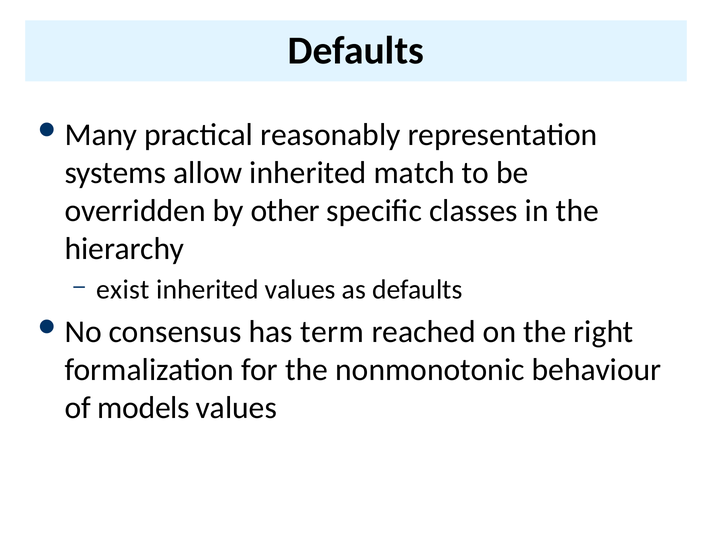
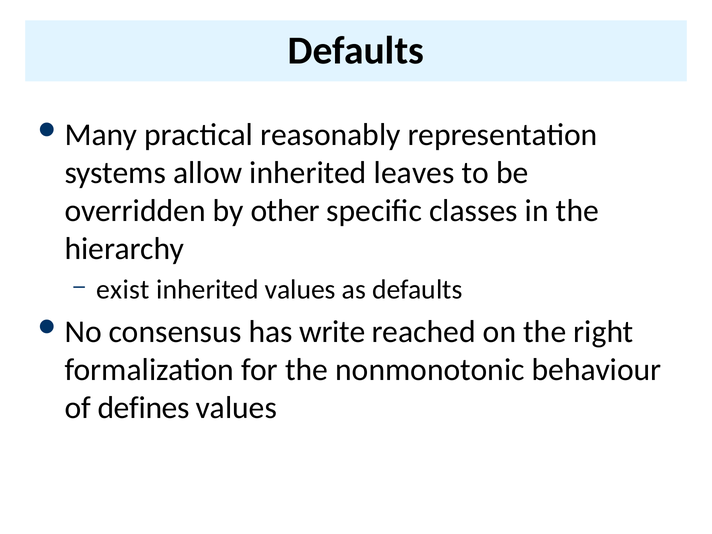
match: match -> leaves (414, 173)
term: term -> write (332, 332)
models: models -> defines (144, 408)
